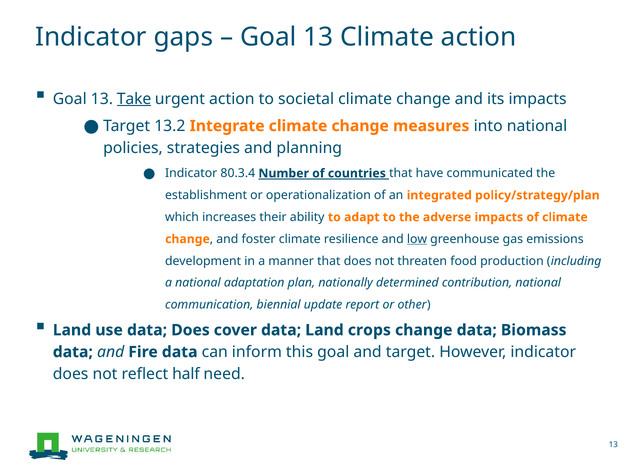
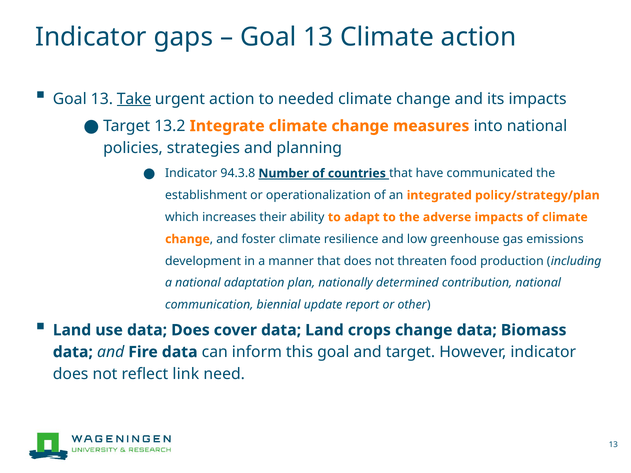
societal: societal -> needed (306, 99)
80.3.4: 80.3.4 -> 94.3.8 (238, 173)
low underline: present -> none (417, 239)
half: half -> link (186, 374)
